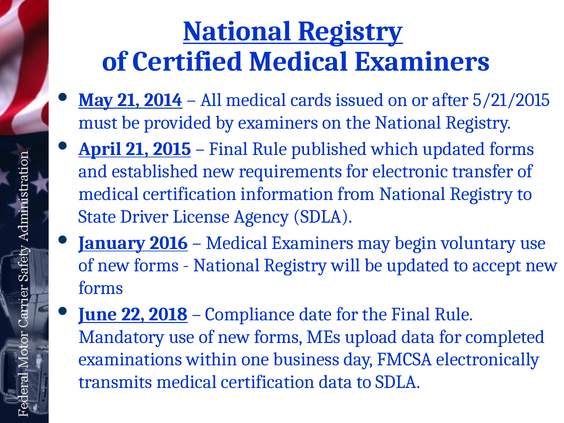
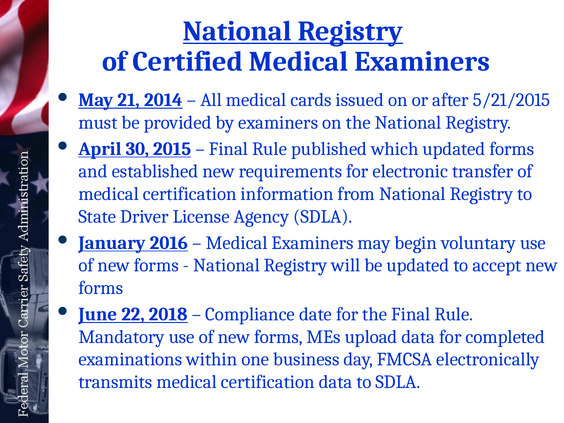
April 21: 21 -> 30 (137, 149)
